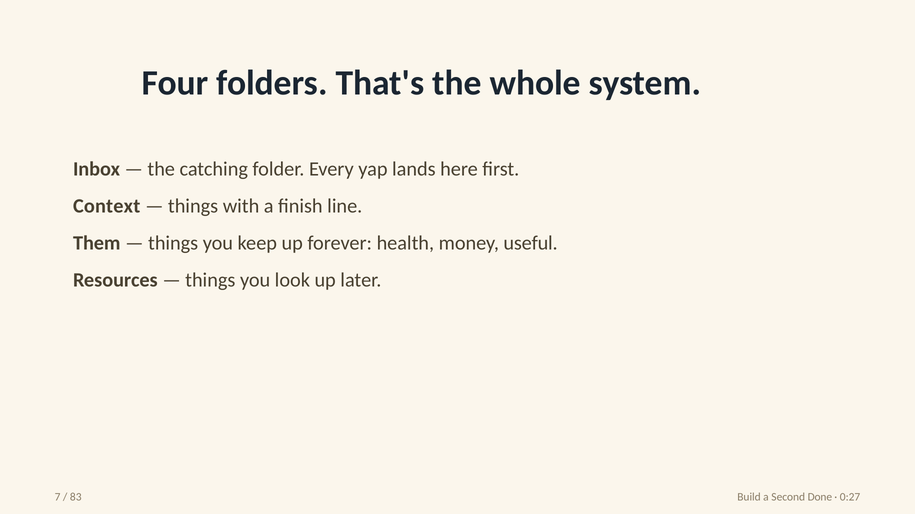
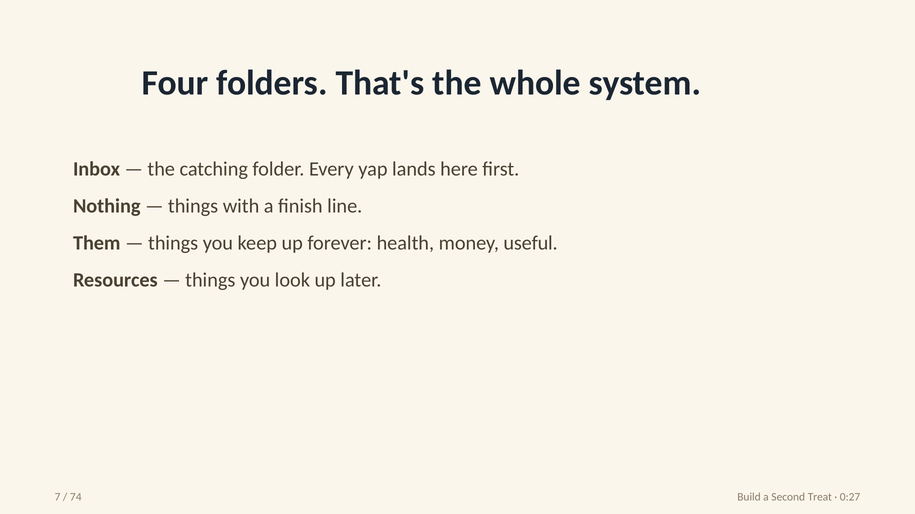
Context: Context -> Nothing (107, 206)
83: 83 -> 74 (76, 498)
Done: Done -> Treat (820, 498)
